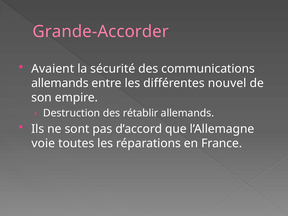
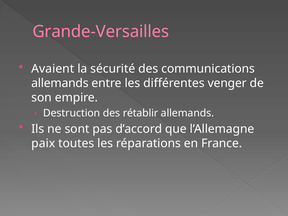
Grande-Accorder: Grande-Accorder -> Grande-Versailles (101, 32)
nouvel: nouvel -> venger (227, 83)
voie: voie -> paix (43, 143)
